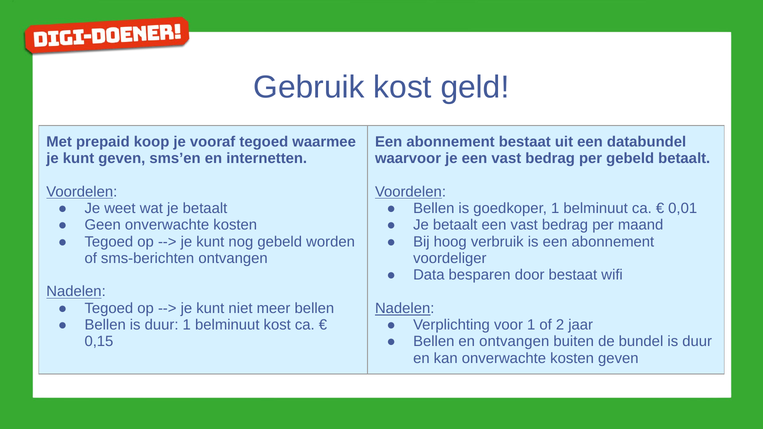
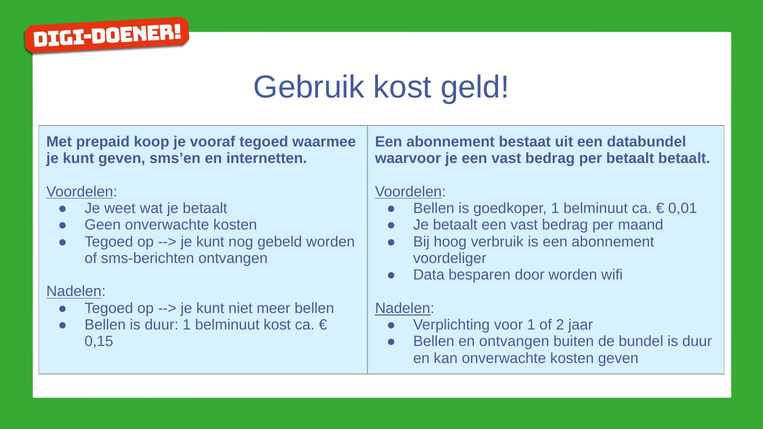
per gebeld: gebeld -> betaalt (630, 158)
door bestaat: bestaat -> worden (573, 275)
